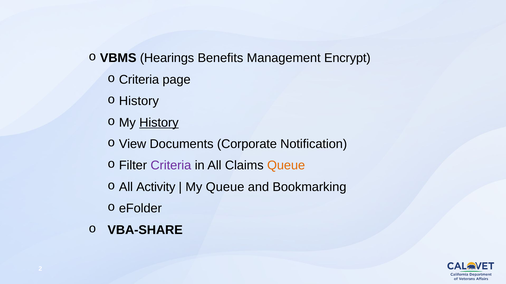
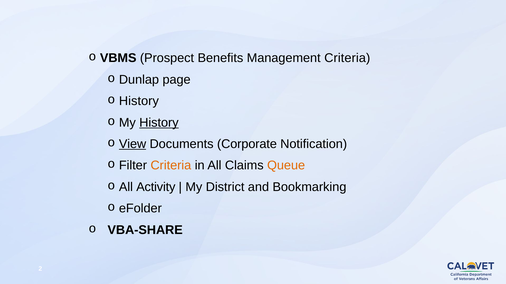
Hearings: Hearings -> Prospect (167, 58)
Management Encrypt: Encrypt -> Criteria (347, 58)
Criteria: Criteria -> Dunlap (139, 80)
View underline: none -> present (133, 144)
Criteria colour: purple -> orange (171, 166)
My Queue: Queue -> District (225, 187)
